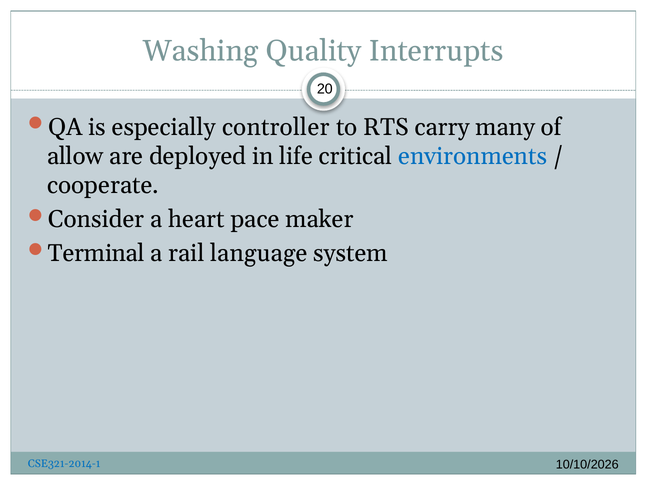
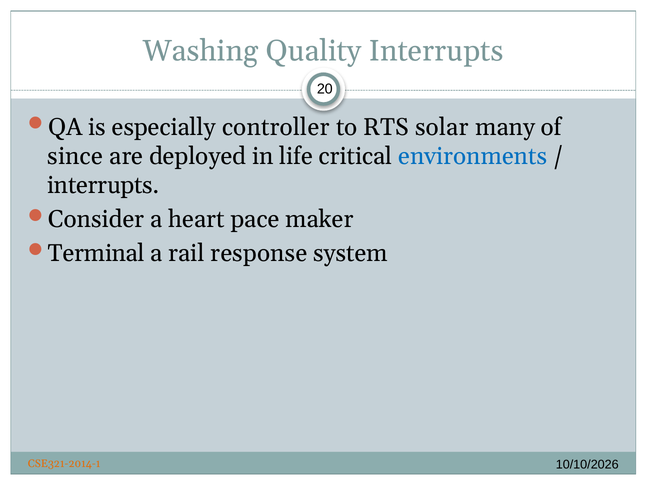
carry: carry -> solar (442, 127)
allow: allow -> since (75, 156)
cooperate: cooperate -> interrupts (103, 186)
language: language -> response (259, 254)
CSE321-2014-1 colour: blue -> orange (64, 464)
